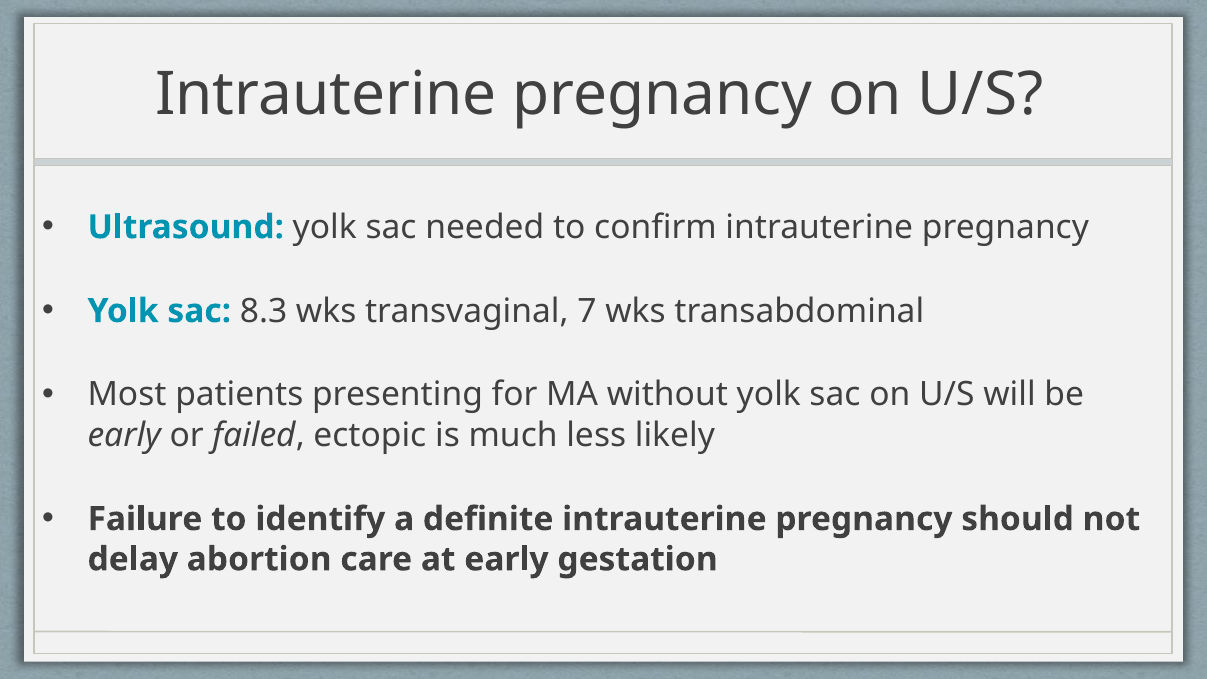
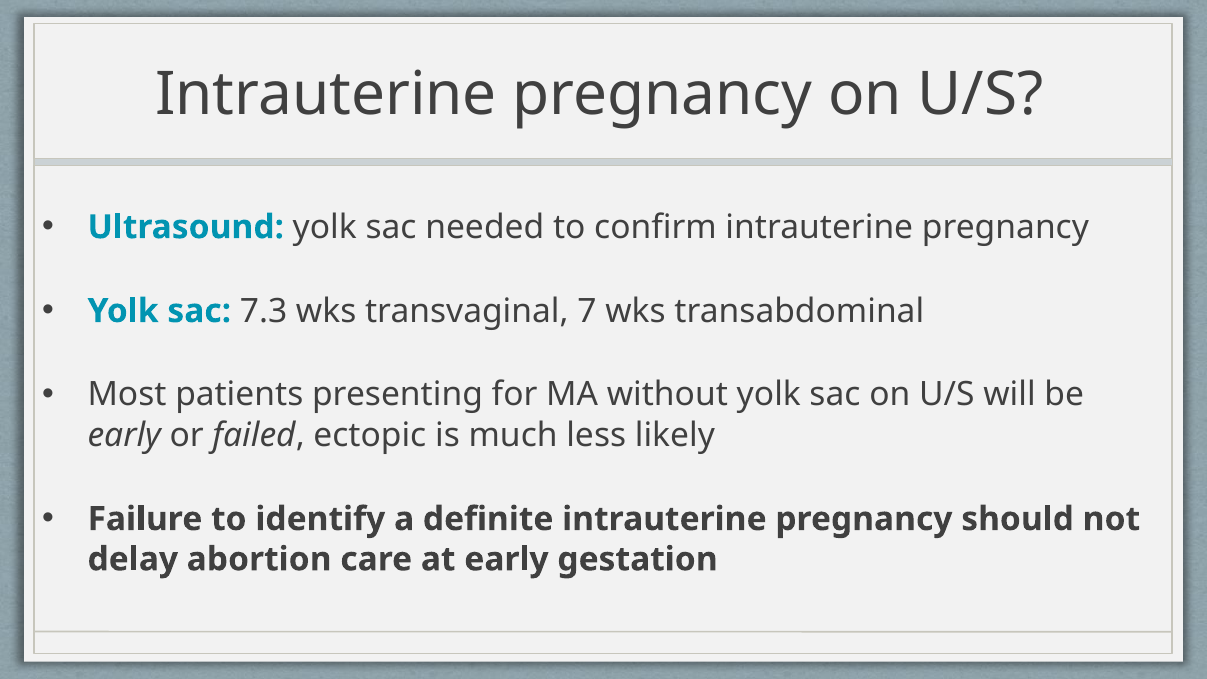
8.3: 8.3 -> 7.3 (264, 311)
